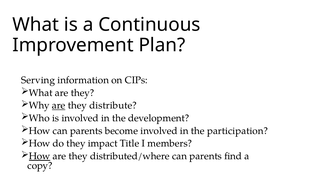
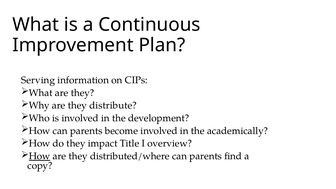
are underline: present -> none (59, 105)
participation: participation -> academically (238, 131)
members: members -> overview (170, 144)
